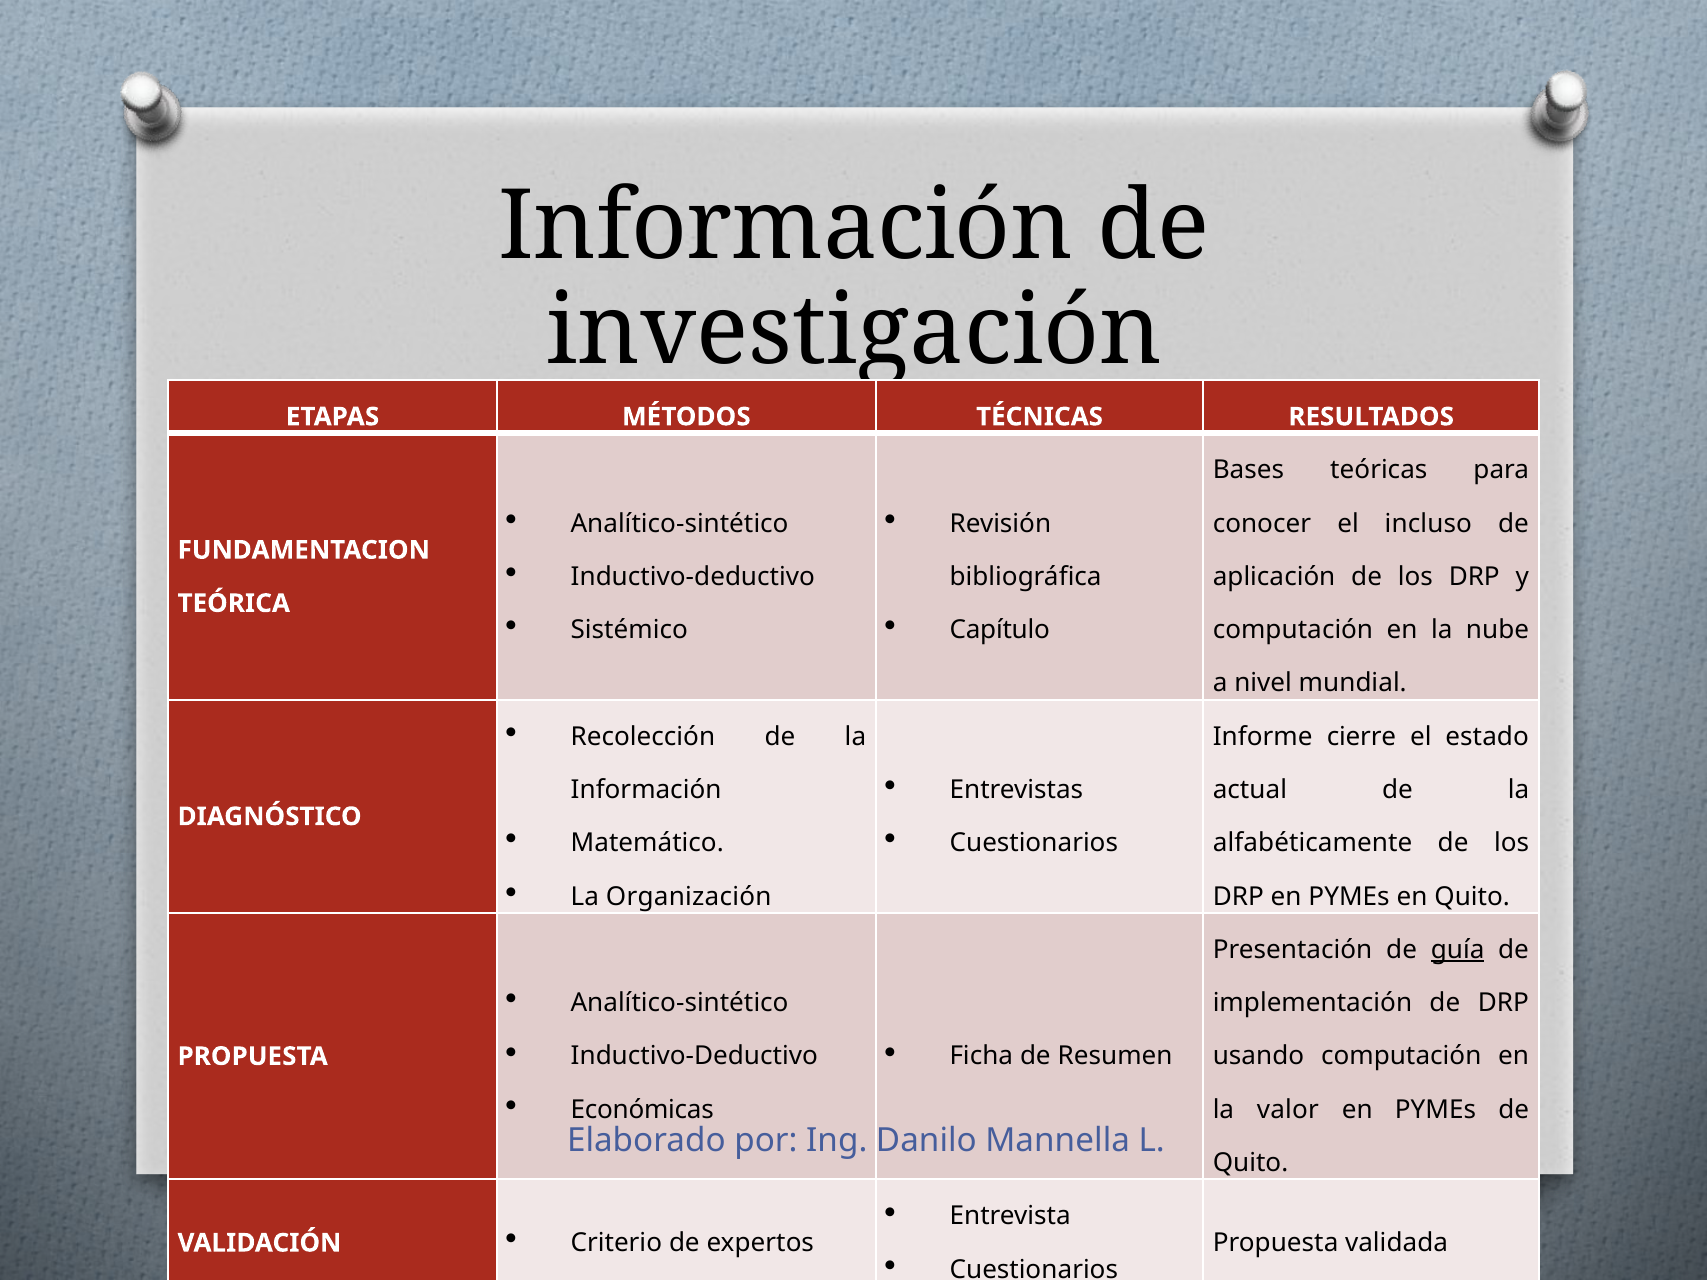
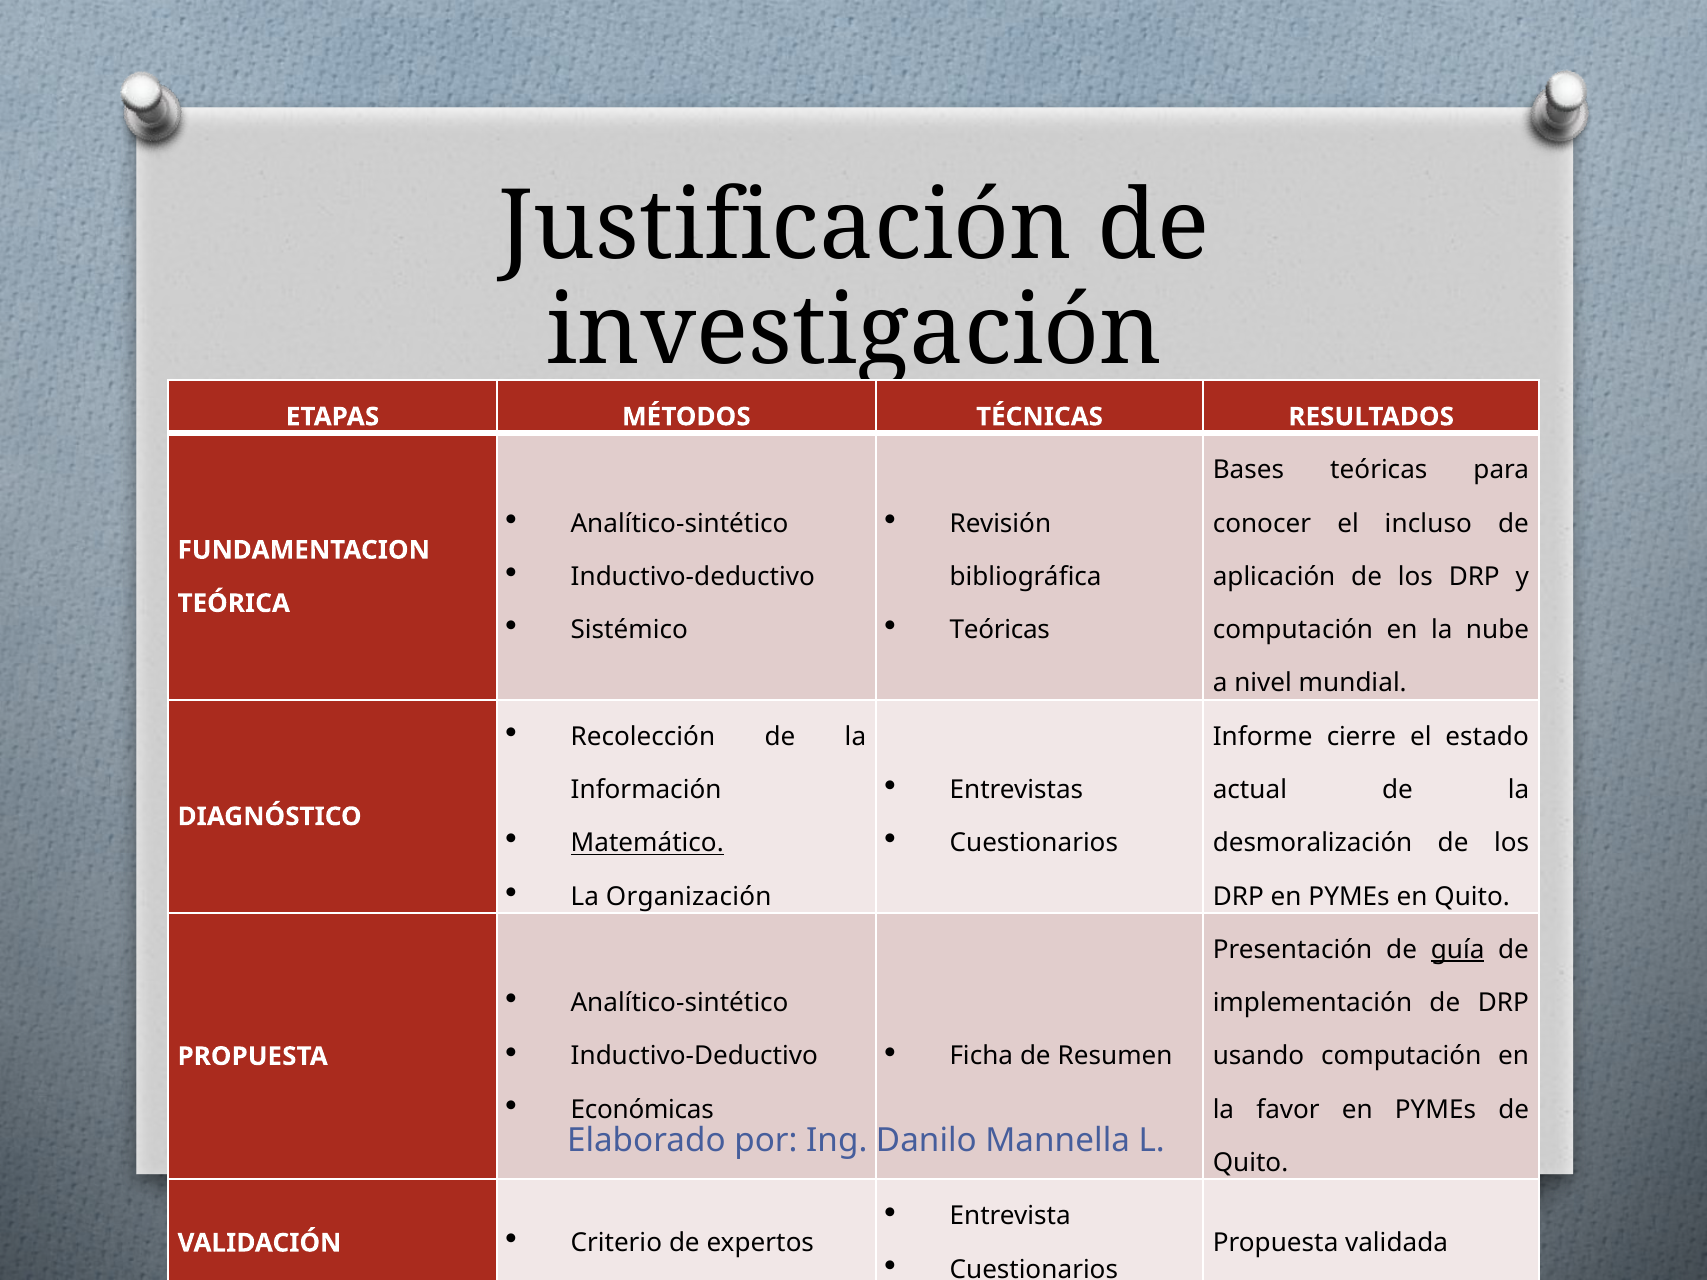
Información: Información -> Justificación (786, 226)
Capítulo: Capítulo -> Teóricas (1000, 630)
Matemático underline: none -> present (647, 843)
alfabéticamente: alfabéticamente -> desmoralización (1313, 843)
valor: valor -> favor (1288, 1110)
